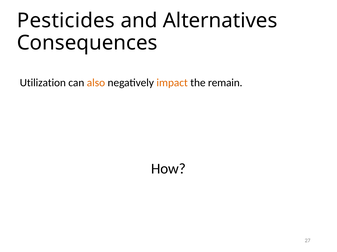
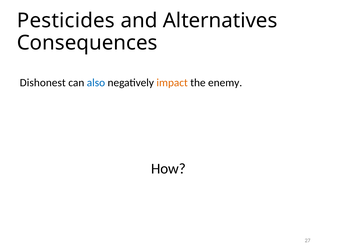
Utilization: Utilization -> Dishonest (43, 83)
also colour: orange -> blue (96, 83)
remain: remain -> enemy (225, 83)
